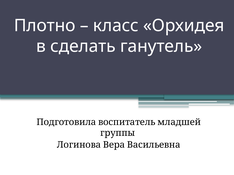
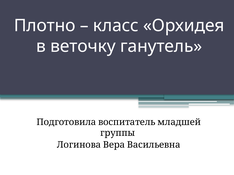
сделать: сделать -> веточку (83, 46)
